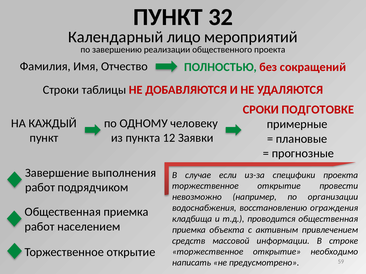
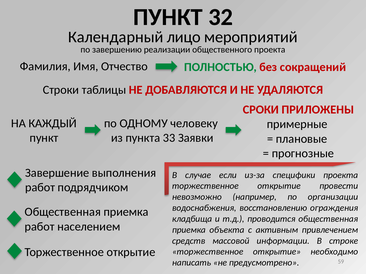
ПОДГОТОВКЕ: ПОДГОТОВКЕ -> ПРИЛОЖЕНЫ (318, 110)
12: 12 -> 33 (169, 138)
